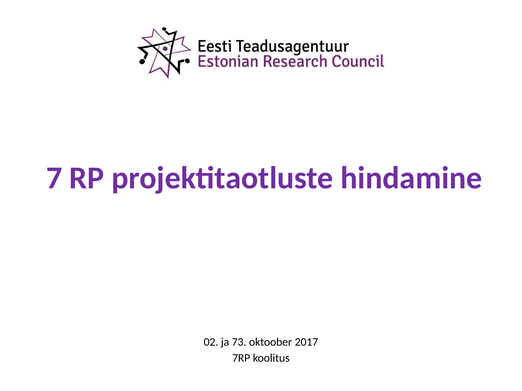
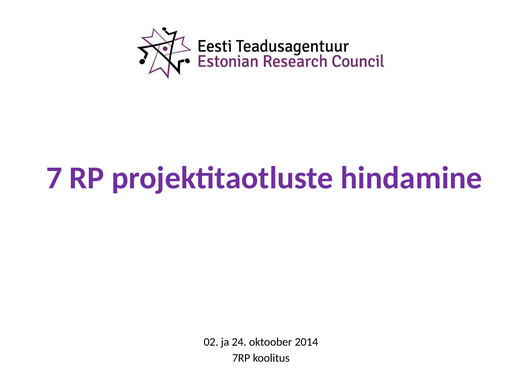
73: 73 -> 24 (239, 342)
2017: 2017 -> 2014 (306, 342)
